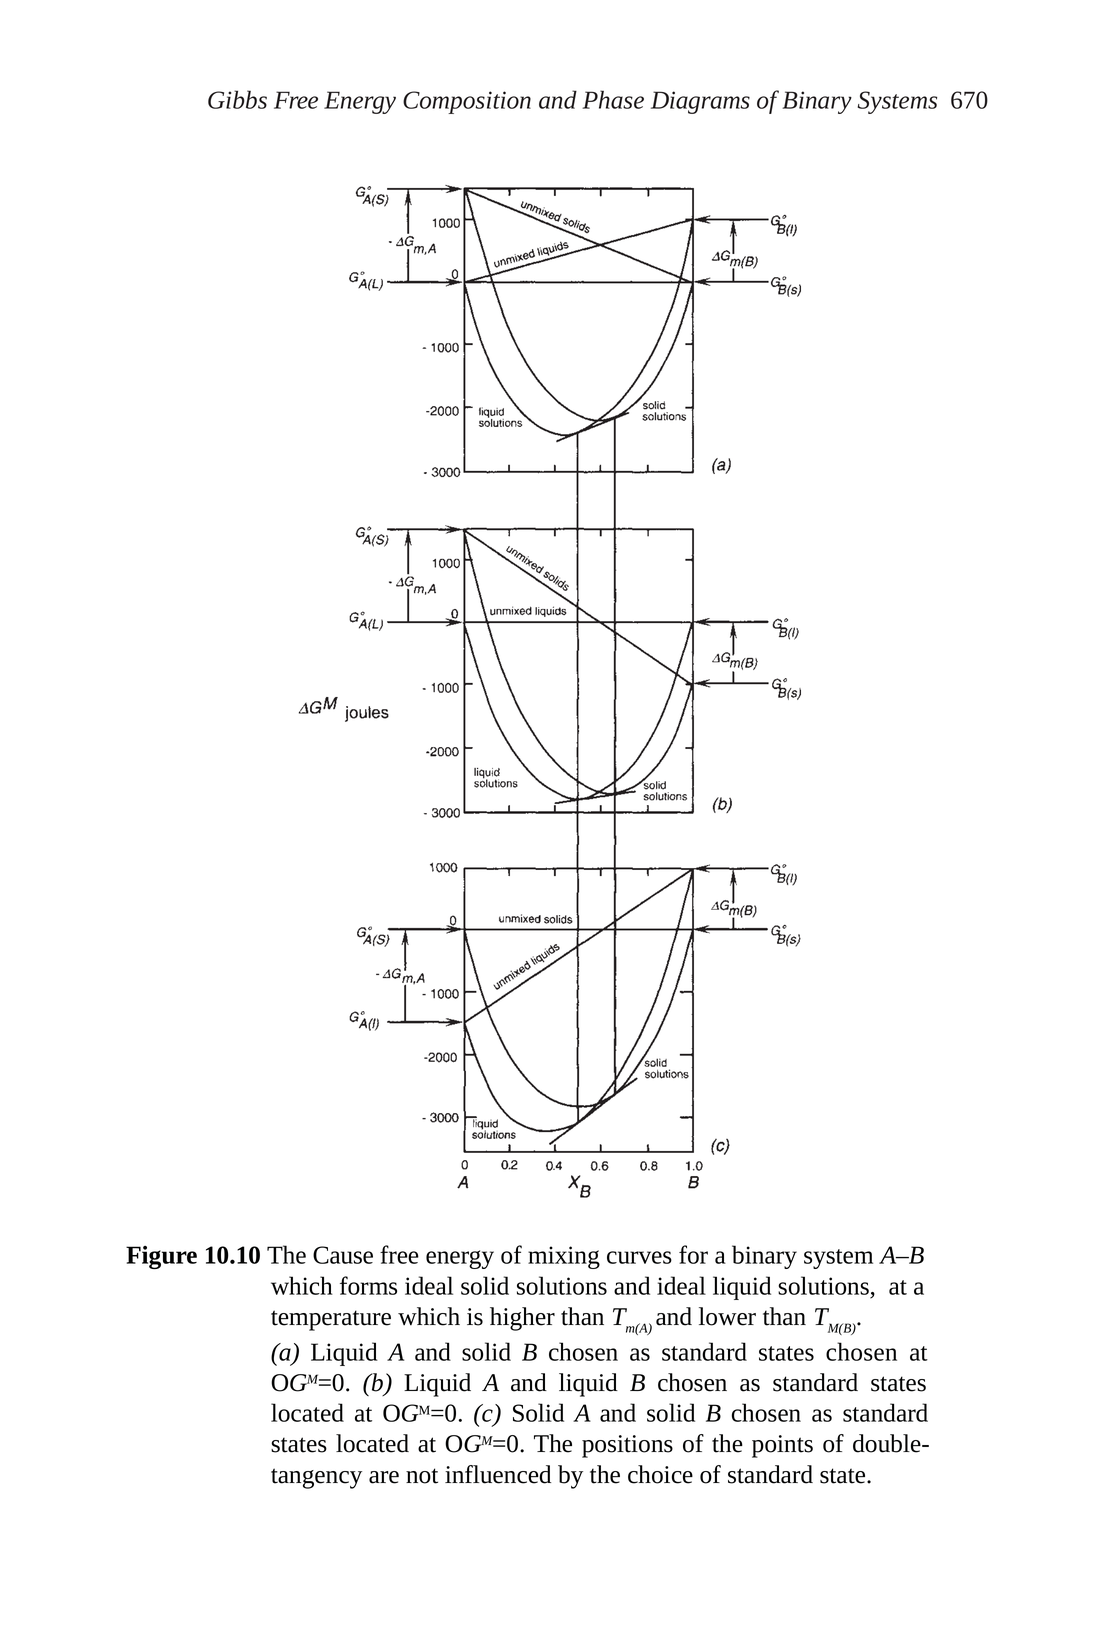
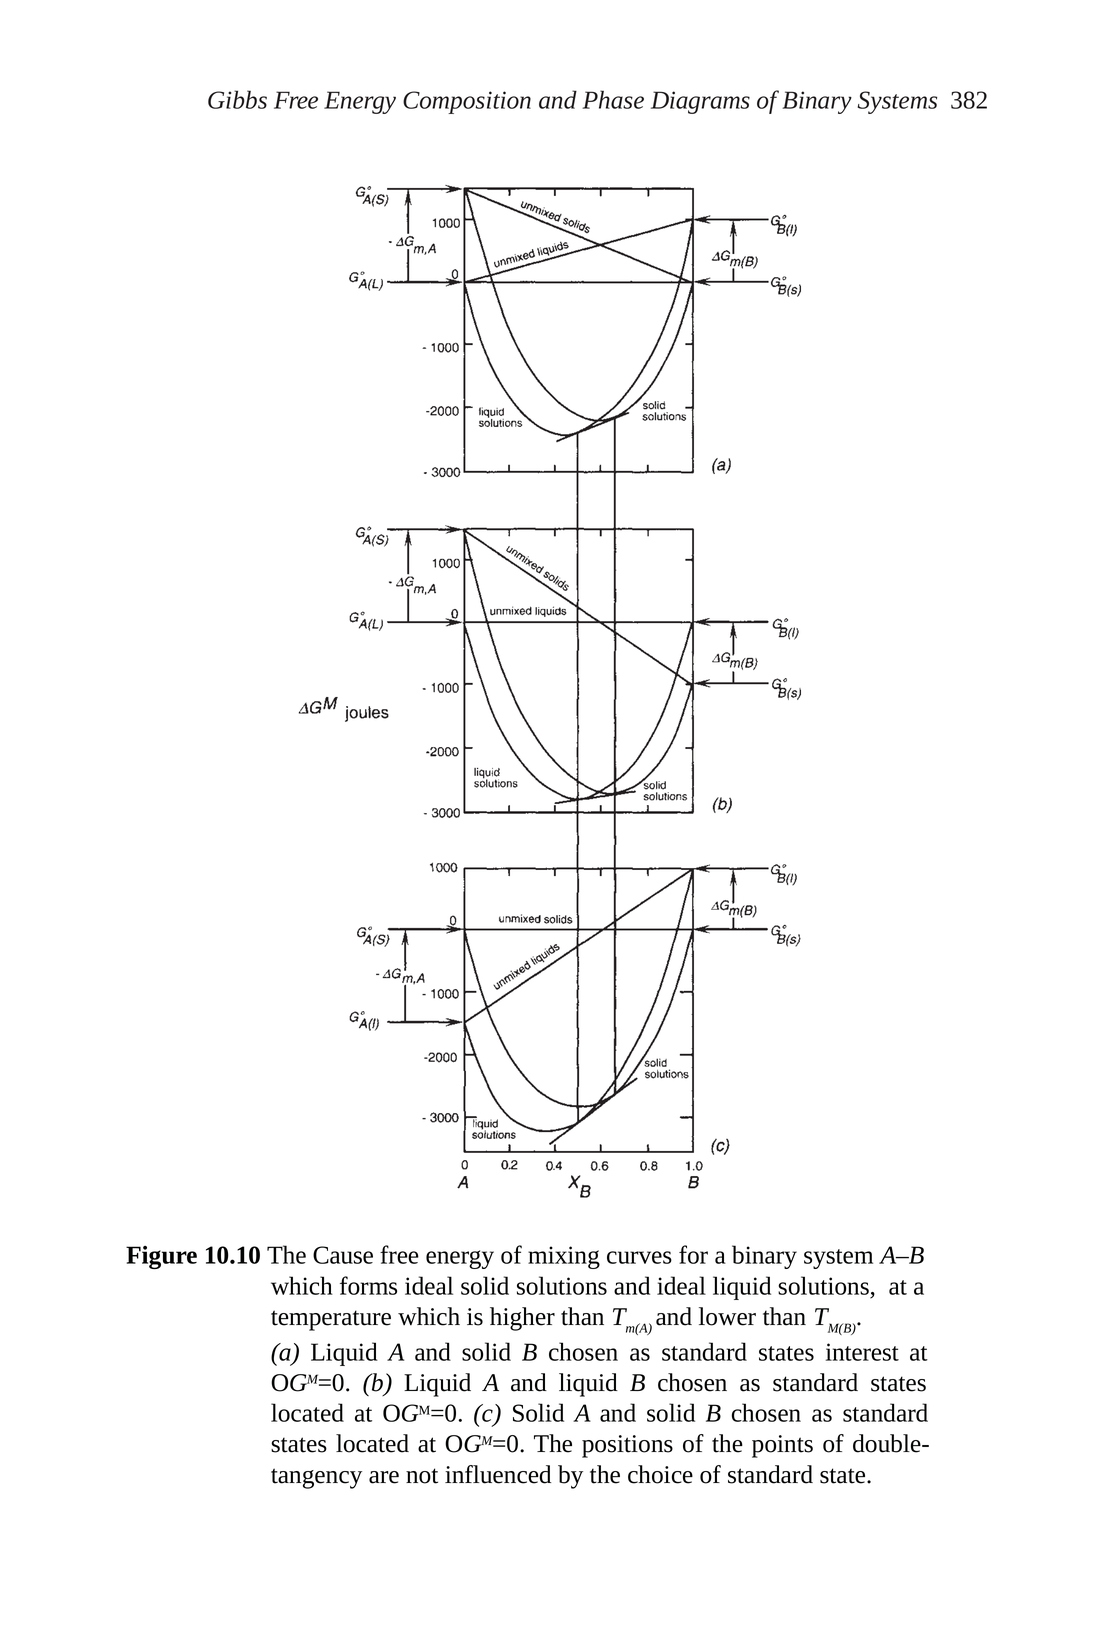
670: 670 -> 382 (969, 101)
states chosen: chosen -> interest (862, 1353)
